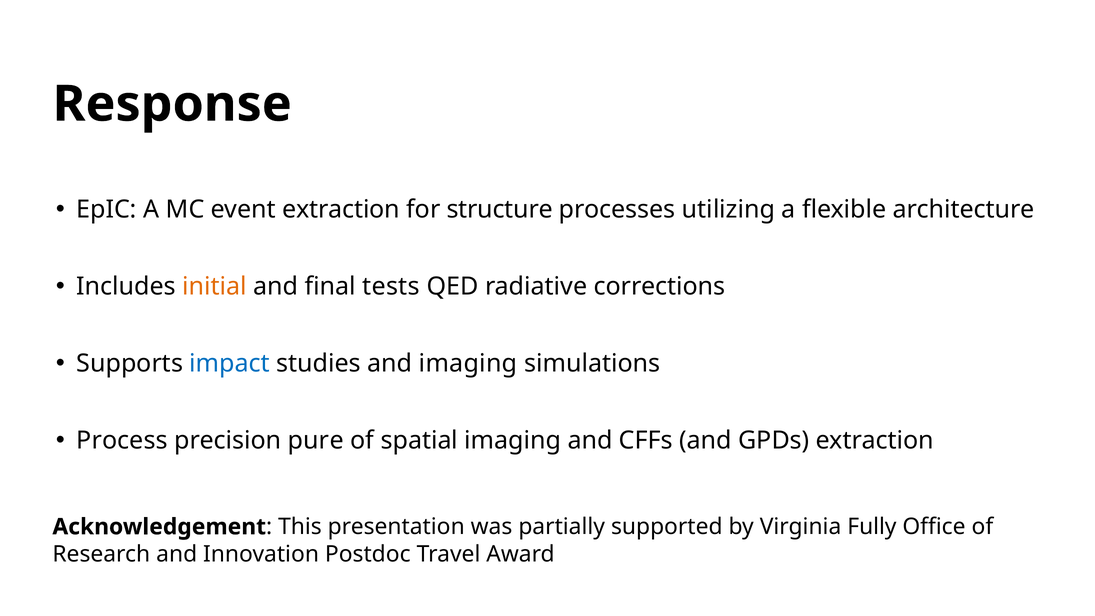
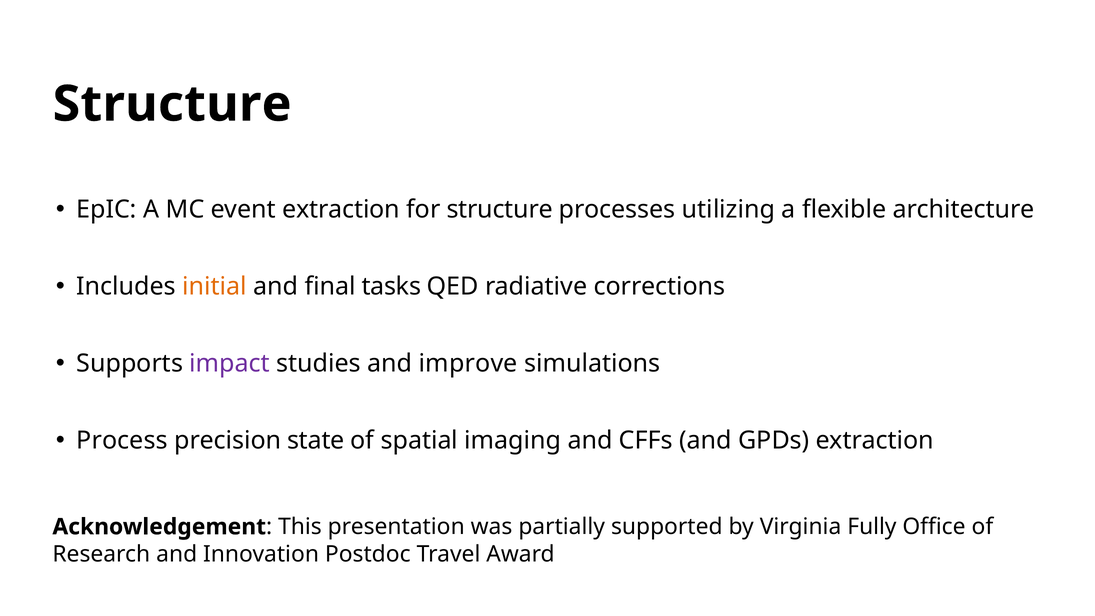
Response: Response -> Structure (172, 104)
tests: tests -> tasks (391, 286)
impact colour: blue -> purple (230, 363)
and imaging: imaging -> improve (468, 363)
pure: pure -> state (316, 440)
